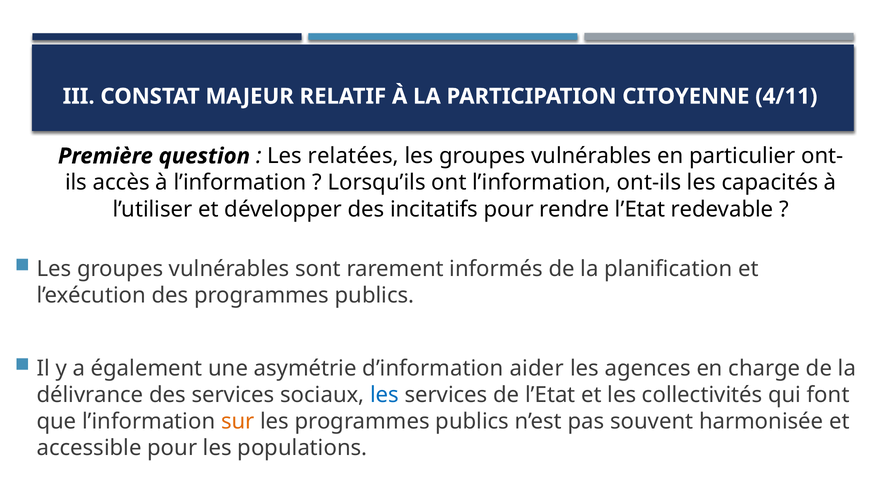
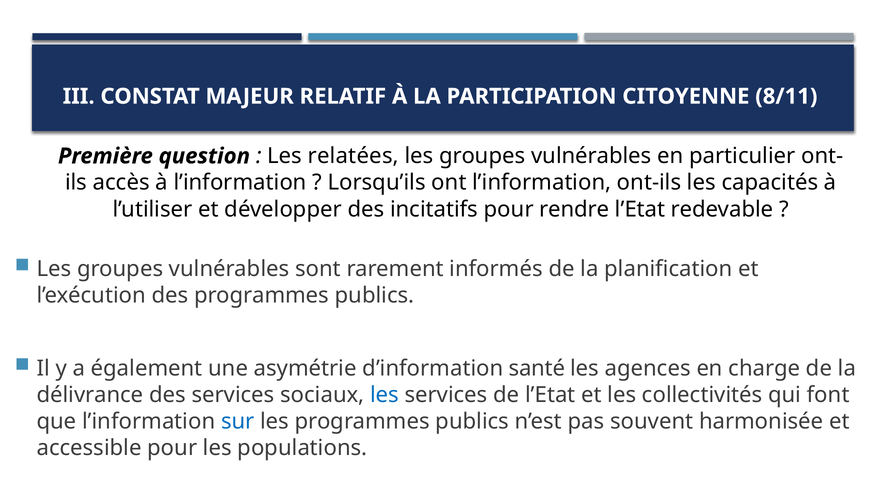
4/11: 4/11 -> 8/11 (786, 96)
aider: aider -> santé (537, 369)
sur colour: orange -> blue (238, 422)
